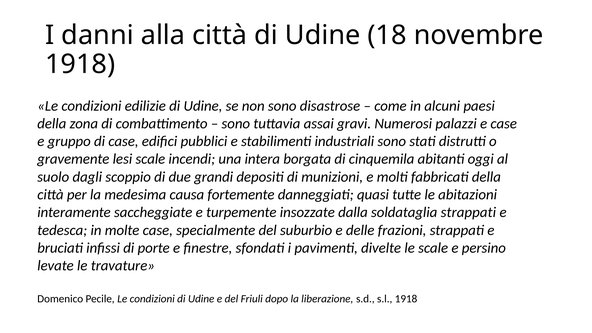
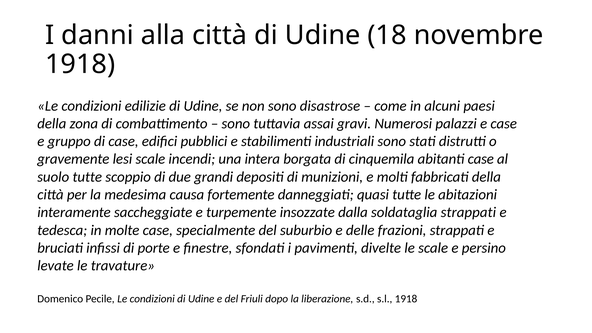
abitanti oggi: oggi -> case (481, 159)
suolo dagli: dagli -> tutte (87, 177)
